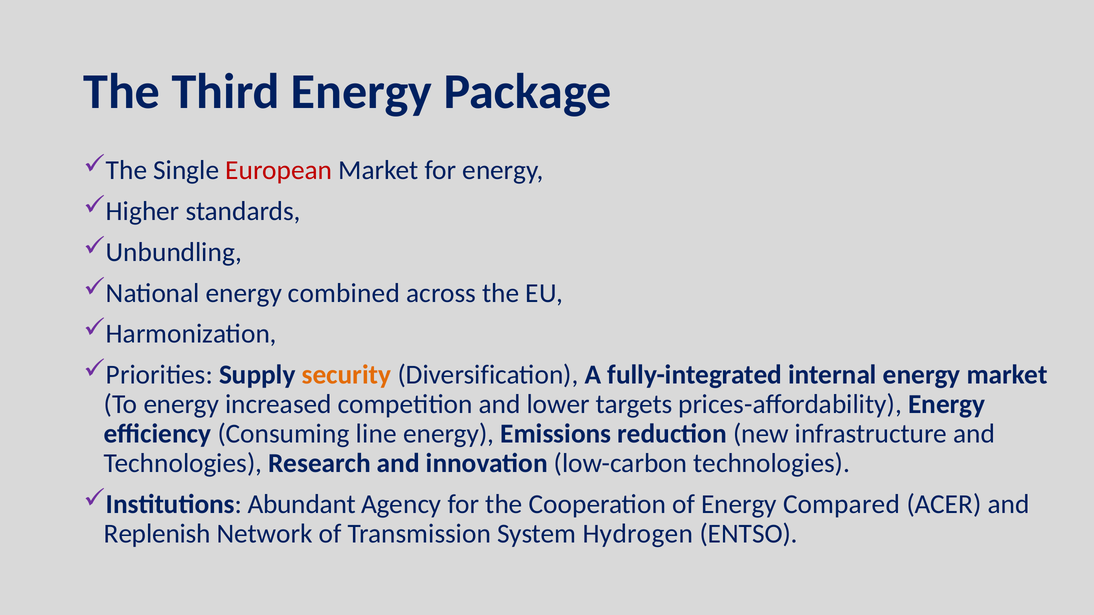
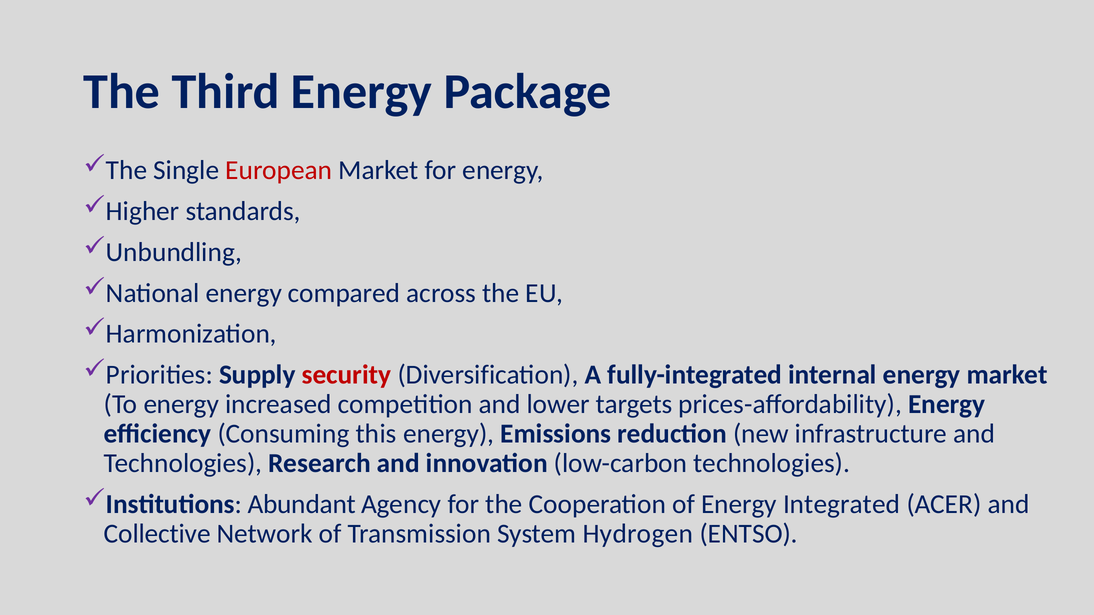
combined: combined -> compared (344, 293)
security colour: orange -> red (347, 375)
line: line -> this (376, 434)
Compared: Compared -> Integrated (842, 505)
Replenish: Replenish -> Collective (157, 534)
